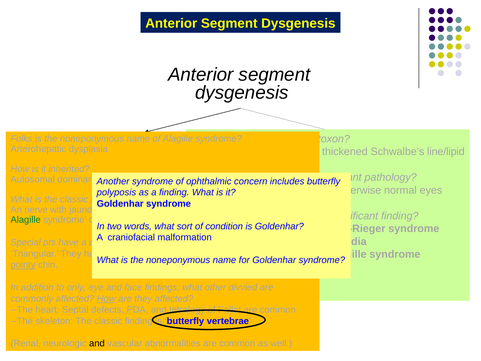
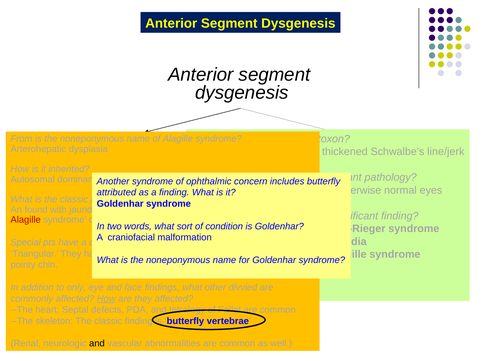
Folks: Folks -> From (21, 139)
line/lipid: line/lipid -> line/jerk (446, 152)
polyposis: polyposis -> attributed (116, 192)
An nerve: nerve -> found (36, 210)
Alagille colour: green -> red (26, 220)
pointy underline: present -> none (23, 265)
